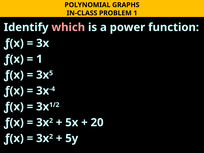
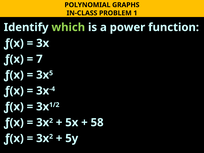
which colour: pink -> light green (68, 27)
1: 1 -> 7 (39, 59)
20: 20 -> 58 (97, 122)
